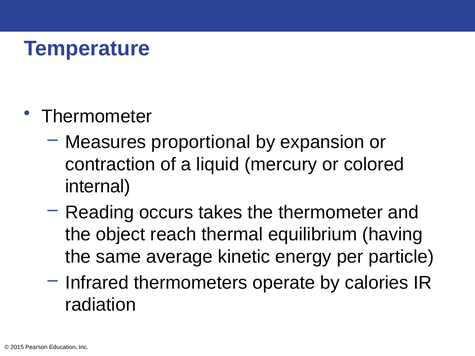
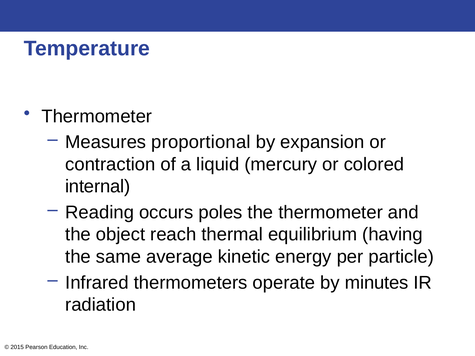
takes: takes -> poles (220, 213)
calories: calories -> minutes (377, 283)
